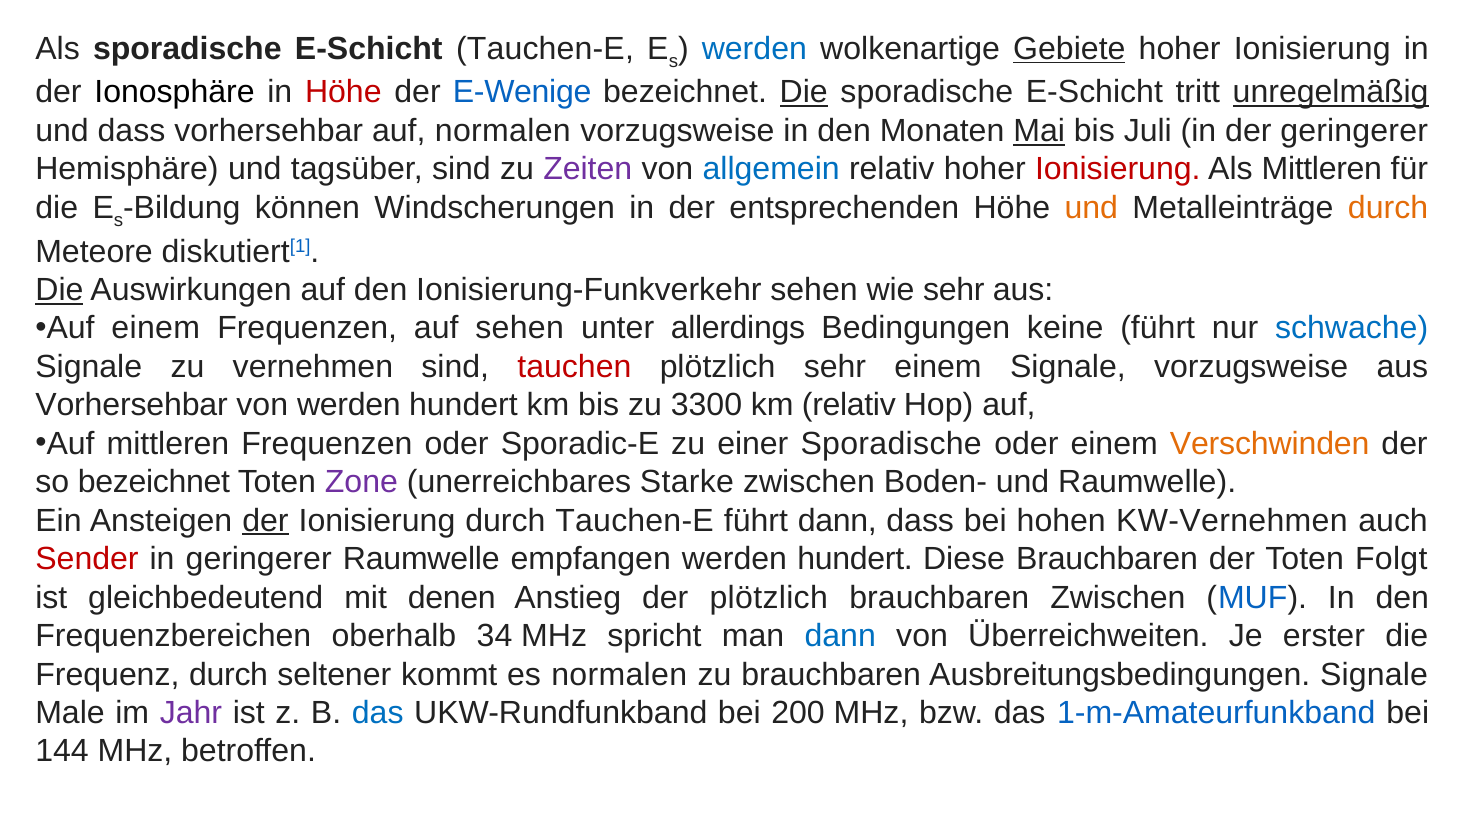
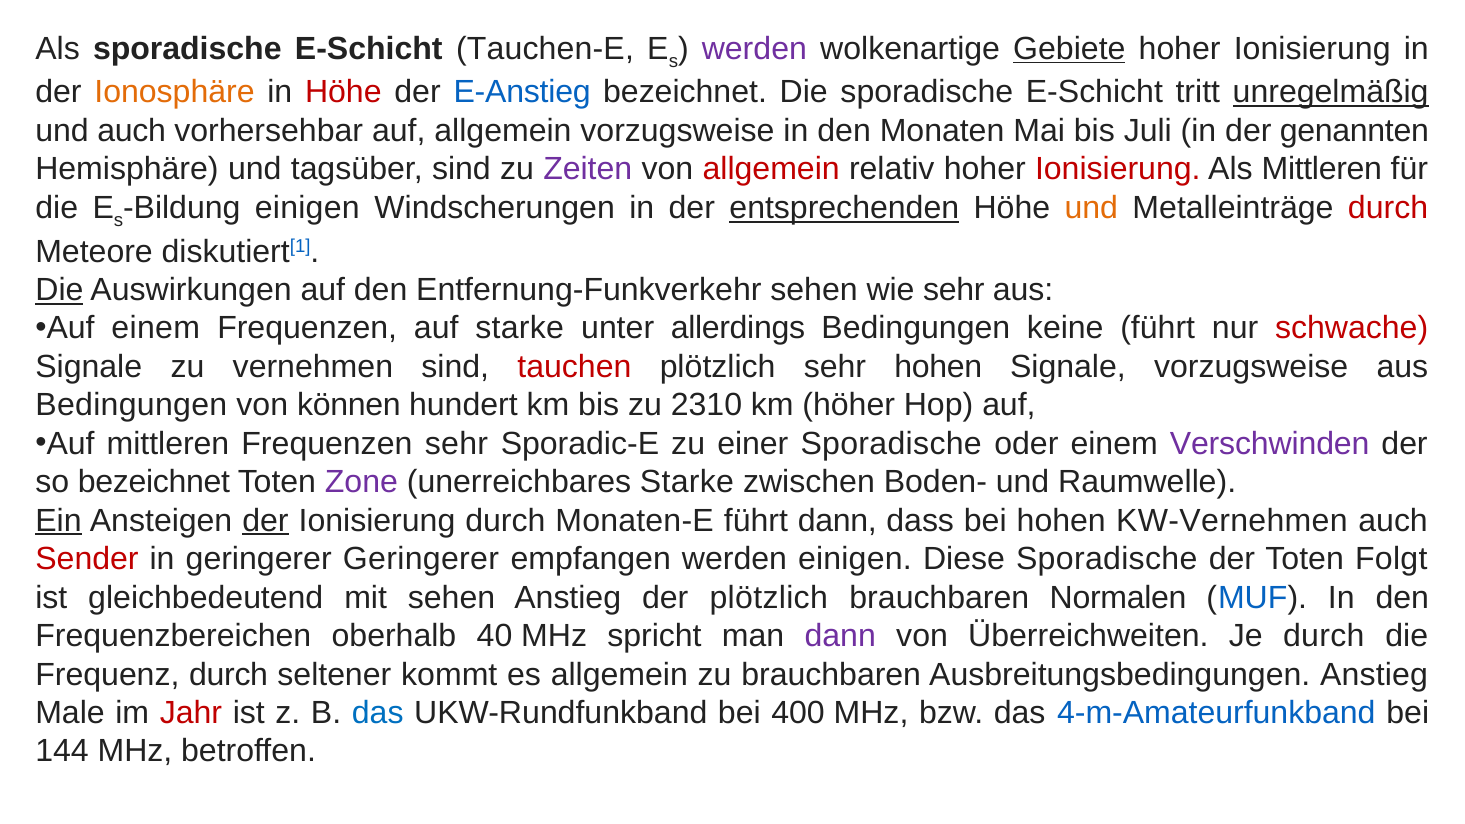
werden colour: blue -> purple (754, 49)
Ionosphäre colour: black -> orange (174, 92)
E-Wenige: E-Wenige -> E-Anstieg (522, 92)
Die underline: present -> none (804, 92)
und dass: dass -> auch (132, 131)
auf normalen: normalen -> allgemein (503, 131)
Mai underline: present -> none (1039, 131)
der geringerer: geringerer -> genannten (1354, 131)
allgemein colour: blue -> red (771, 169)
können: können -> einigen (307, 208)
entsprechenden underline: none -> present (844, 208)
durch colour: orange -> red (1388, 208)
Ionisierung-Funkverkehr: Ionisierung-Funkverkehr -> Entfernung-Funkverkehr (589, 290)
auf sehen: sehen -> starke (520, 328)
schwache colour: blue -> red (1352, 328)
sehr einem: einem -> hohen (938, 367)
Vorhersehbar: Vorhersehbar -> Bedingungen (131, 405)
von werden: werden -> können (349, 405)
3300: 3300 -> 2310 (706, 405)
km relativ: relativ -> höher (849, 405)
Frequenzen oder: oder -> sehr (456, 444)
Verschwinden colour: orange -> purple (1270, 444)
Ein underline: none -> present (58, 521)
durch Tauchen-E: Tauchen-E -> Monaten-E (635, 521)
geringerer Raumwelle: Raumwelle -> Geringerer (421, 559)
empfangen werden hundert: hundert -> einigen (855, 559)
Diese Brauchbaren: Brauchbaren -> Sporadische (1107, 559)
mit denen: denen -> sehen (452, 598)
brauchbaren Zwischen: Zwischen -> Normalen (1118, 598)
34: 34 -> 40 (495, 636)
dann colour: blue -> purple (840, 636)
Je erster: erster -> durch (1324, 636)
es normalen: normalen -> allgemein (619, 675)
Ausbreitungsbedingungen Signale: Signale -> Anstieg (1374, 675)
Jahr colour: purple -> red (191, 713)
200: 200 -> 400 (798, 713)
1-m-Amateurfunkband: 1-m-Amateurfunkband -> 4-m-Amateurfunkband (1216, 713)
